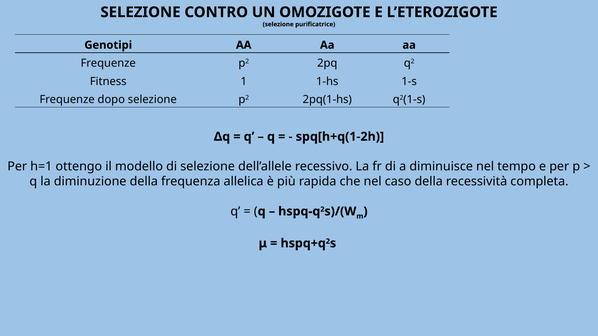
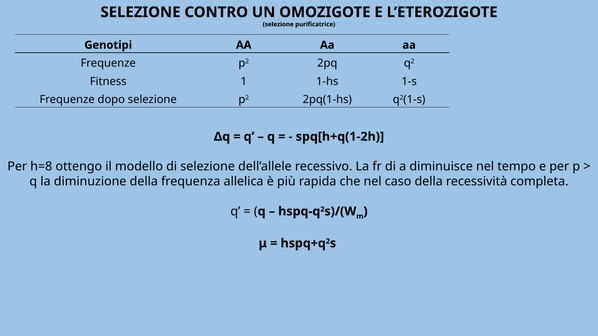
h=1: h=1 -> h=8 (41, 167)
